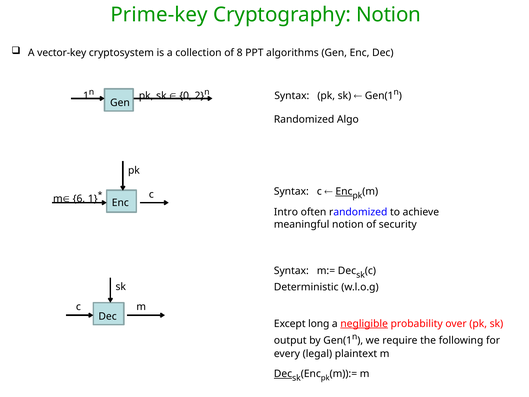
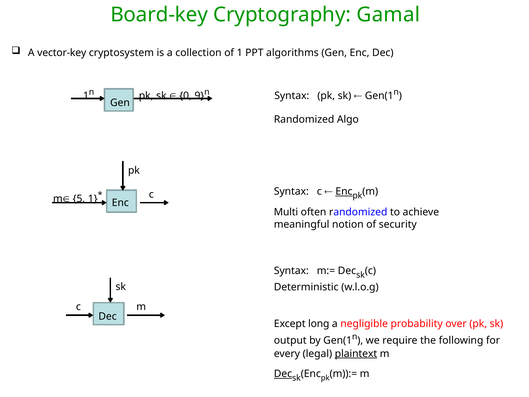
Prime-key: Prime-key -> Board-key (159, 15)
Cryptography Notion: Notion -> Gamal (388, 15)
of 8: 8 -> 1 (240, 53)
2: 2 -> 9 (199, 96)
6: 6 -> 5 (79, 199)
Intro: Intro -> Multi (286, 212)
negligible underline: present -> none (364, 323)
plaintext underline: none -> present (356, 353)
